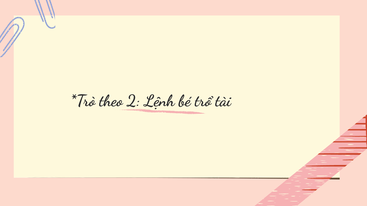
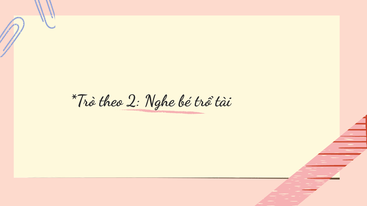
Lệnh: Lệnh -> Nghe (159, 101)
